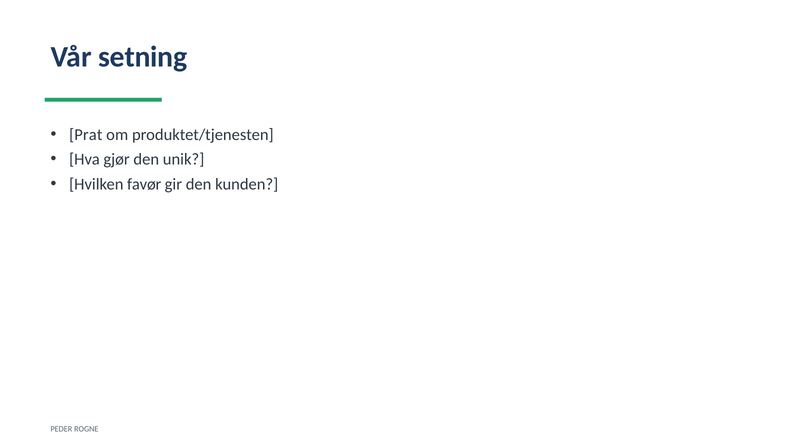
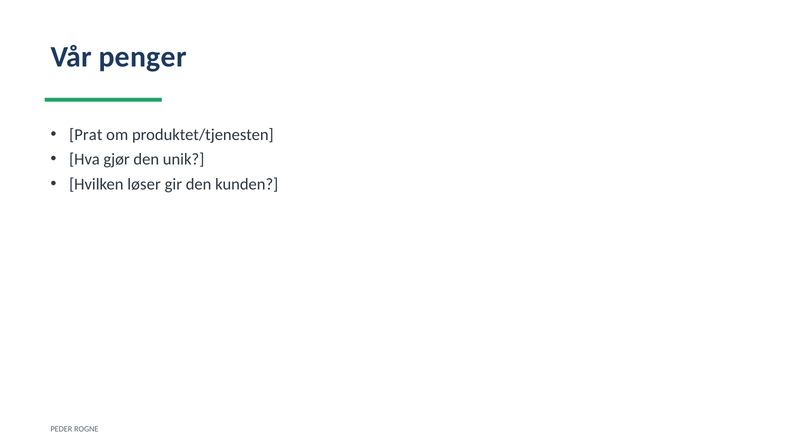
setning: setning -> penger (143, 57)
favør: favør -> løser (144, 184)
